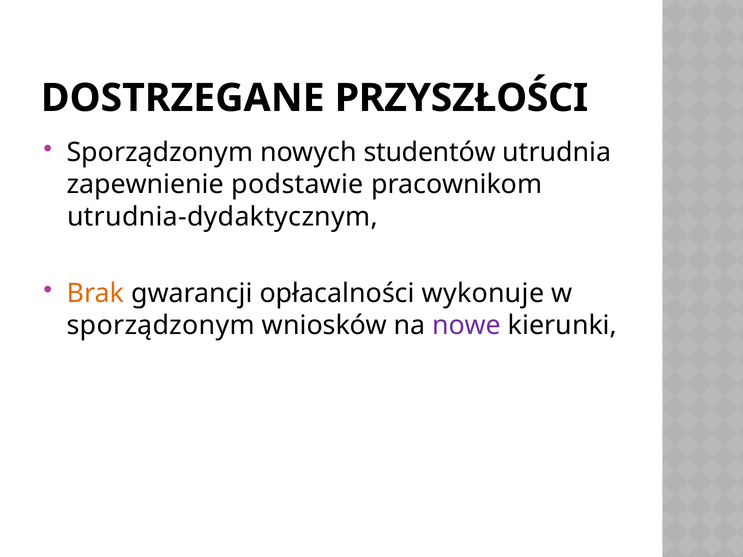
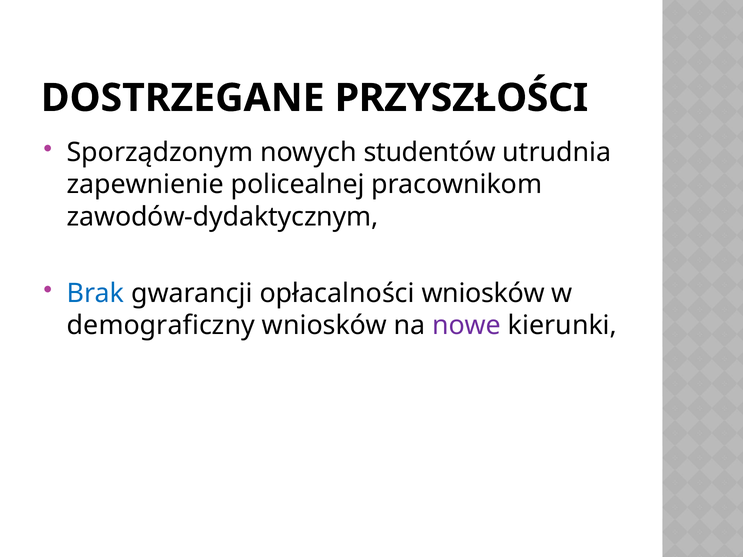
podstawie: podstawie -> policealnej (298, 185)
utrudnia-dydaktycznym: utrudnia-dydaktycznym -> zawodów-dydaktycznym (223, 217)
Brak colour: orange -> blue (95, 294)
opłacalności wykonuje: wykonuje -> wniosków (483, 294)
sporządzonym: sporządzonym -> demograficzny (161, 326)
